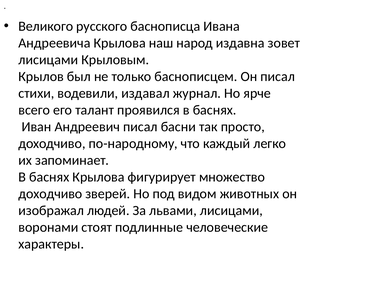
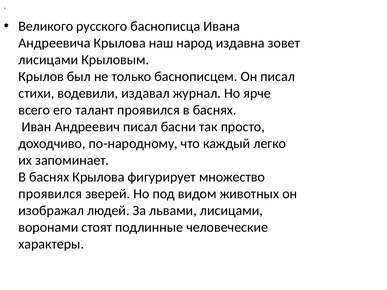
доходчиво: доходчиво -> проявился (50, 194)
